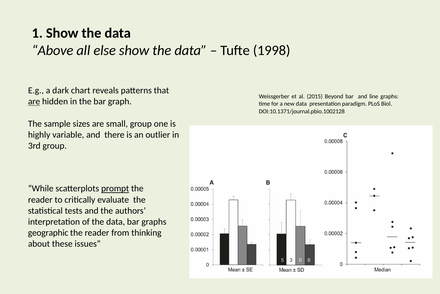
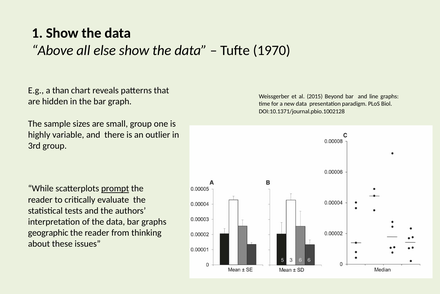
1998: 1998 -> 1970 (272, 50)
dark: dark -> than (61, 90)
are underline: present -> none (34, 101)
